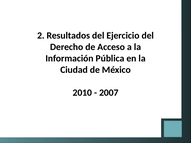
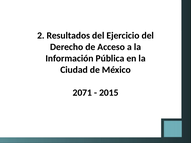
2010: 2010 -> 2071 (82, 93)
2007: 2007 -> 2015 (109, 93)
